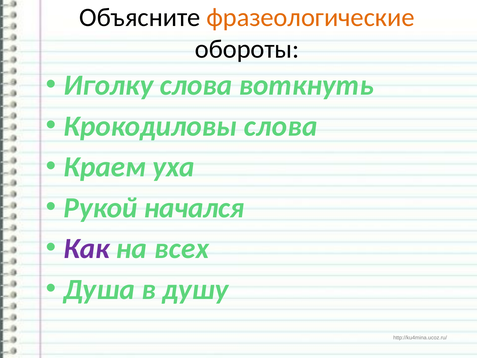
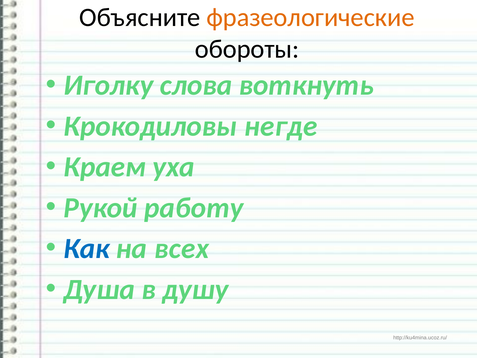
Крокодиловы слова: слова -> негде (281, 126)
начался: начался -> работу (194, 208)
Как colour: purple -> blue (87, 248)
